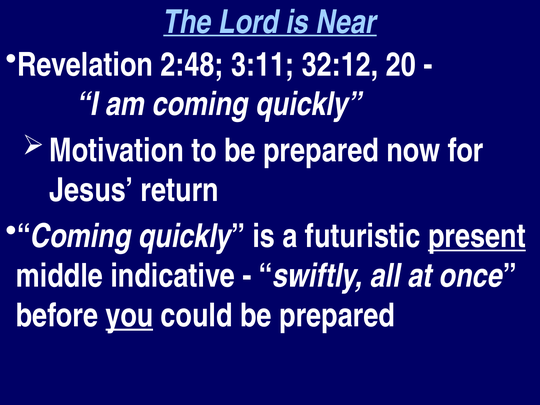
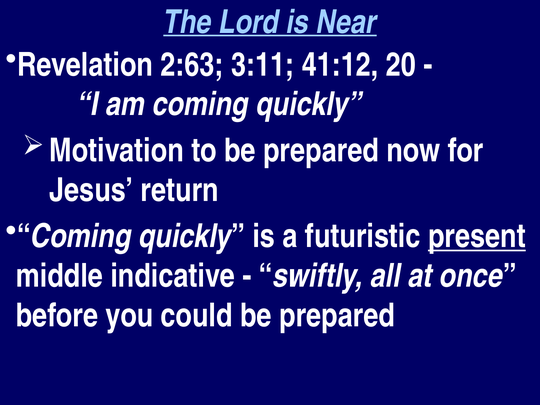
2:48: 2:48 -> 2:63 (192, 65)
32:12: 32:12 -> 41:12 (340, 65)
you underline: present -> none (129, 315)
